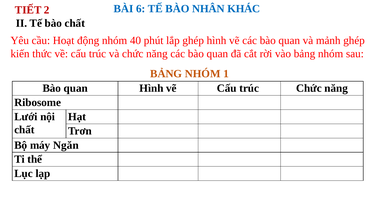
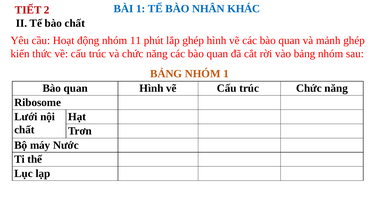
BÀI 6: 6 -> 1 (141, 9)
40: 40 -> 11 (135, 41)
Ngăn: Ngăn -> Nước (66, 146)
